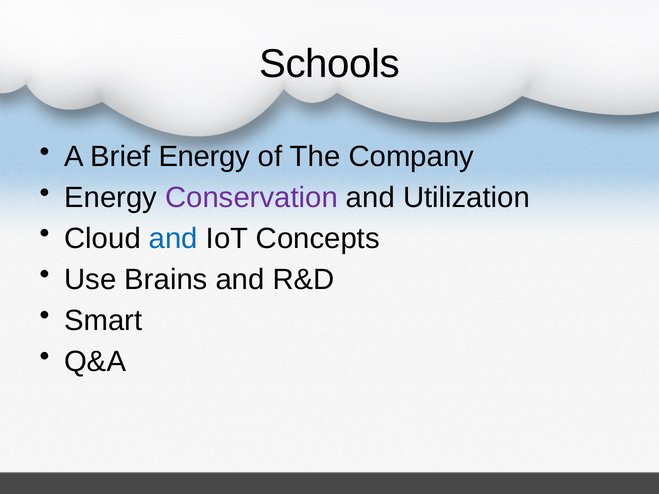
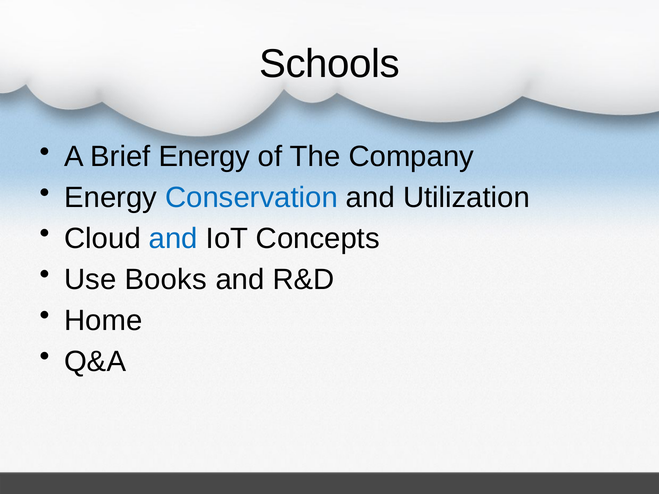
Conservation colour: purple -> blue (252, 198)
Brains: Brains -> Books (166, 280)
Smart: Smart -> Home (103, 321)
